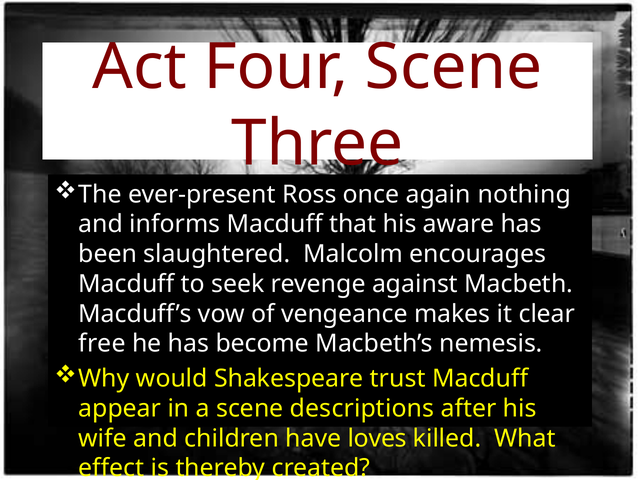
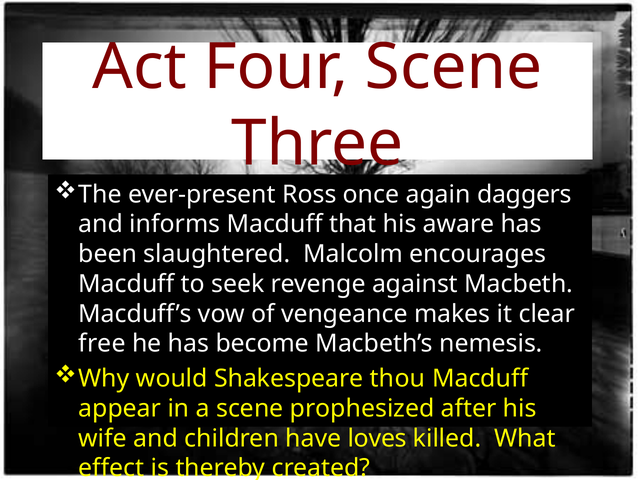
nothing: nothing -> daggers (525, 194)
trust: trust -> thou (398, 379)
descriptions: descriptions -> prophesized (362, 408)
